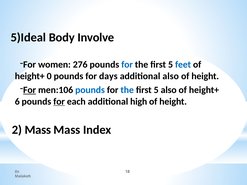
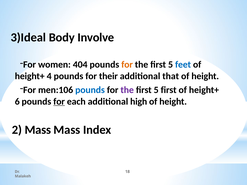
5)Ideal: 5)Ideal -> 3)Ideal (28, 38)
276: 276 -> 404 (80, 65)
for colour: blue -> orange (127, 65)
0: 0 -> 4 (49, 76)
days: days -> their (108, 76)
additional also: also -> that (171, 76)
For underline: present -> none (30, 90)
the colour: blue -> purple (127, 90)
5 also: also -> first (169, 90)
